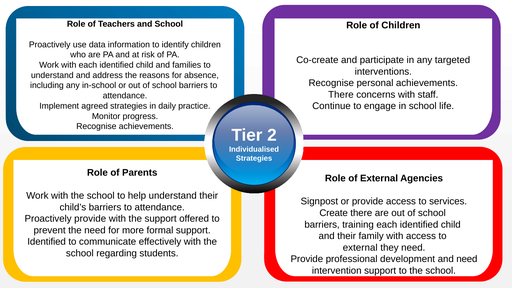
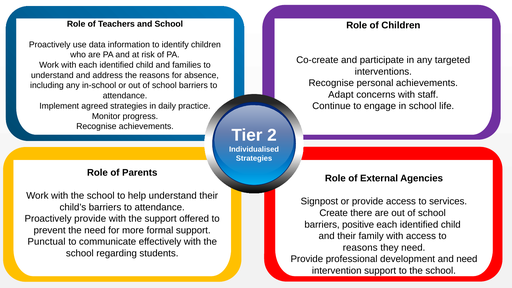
There: There -> Adapt (341, 95)
training: training -> positive (358, 225)
Identified: Identified -> Punctual (47, 242)
external: external -> reasons (360, 248)
